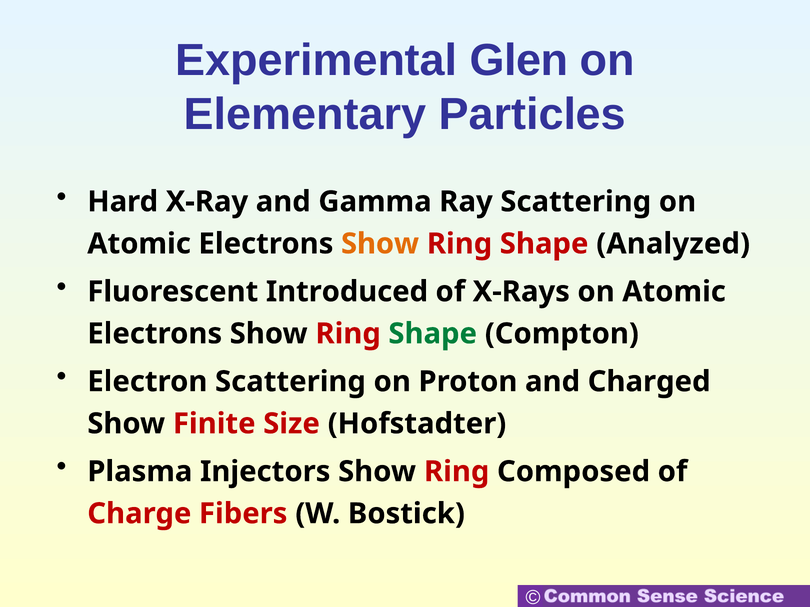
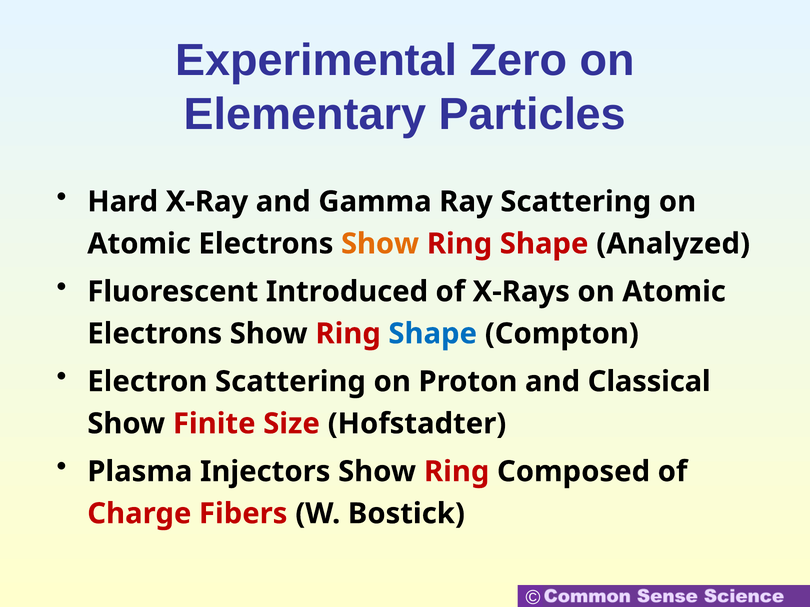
Glen: Glen -> Zero (519, 61)
Shape colour: green -> blue (433, 334)
Charged: Charged -> Classical (649, 382)
